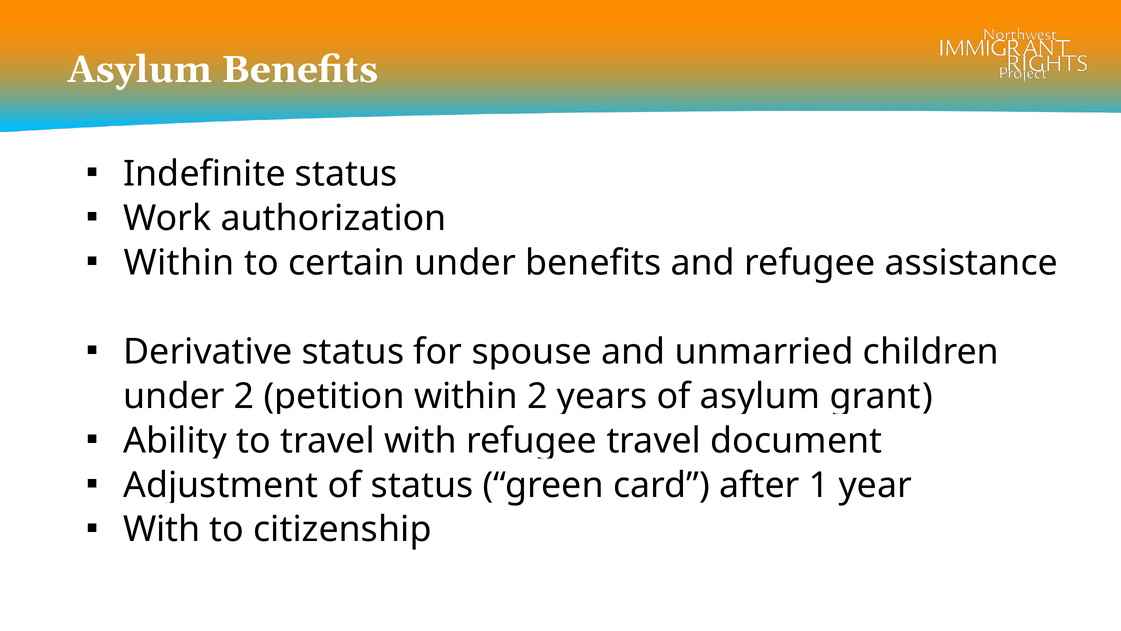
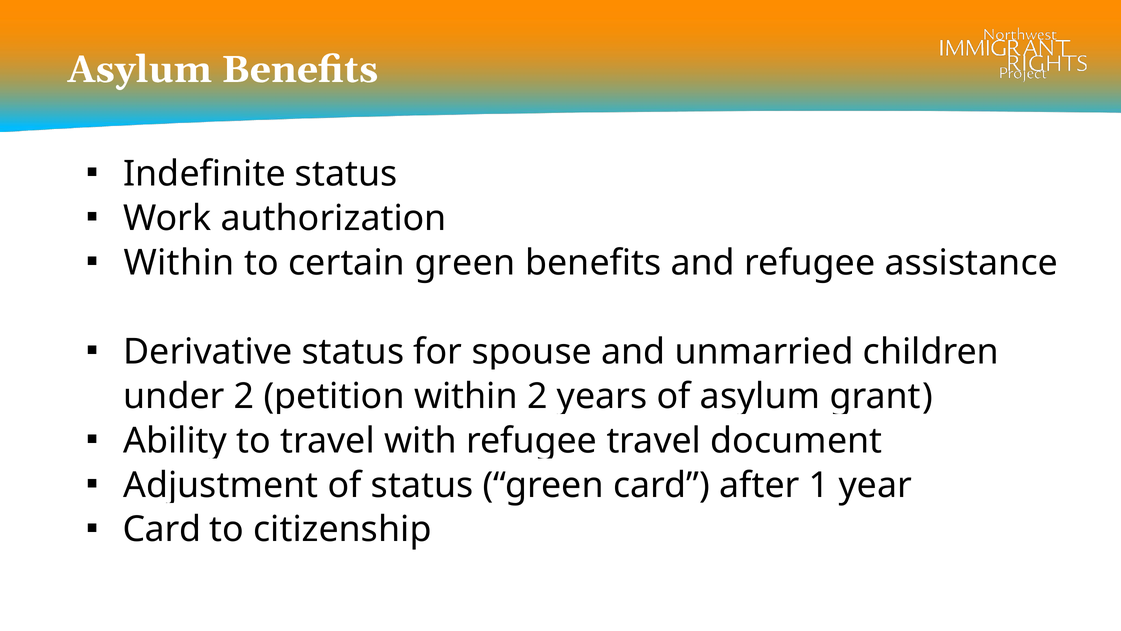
certain under: under -> green (465, 263)
With: With -> Card (162, 529)
